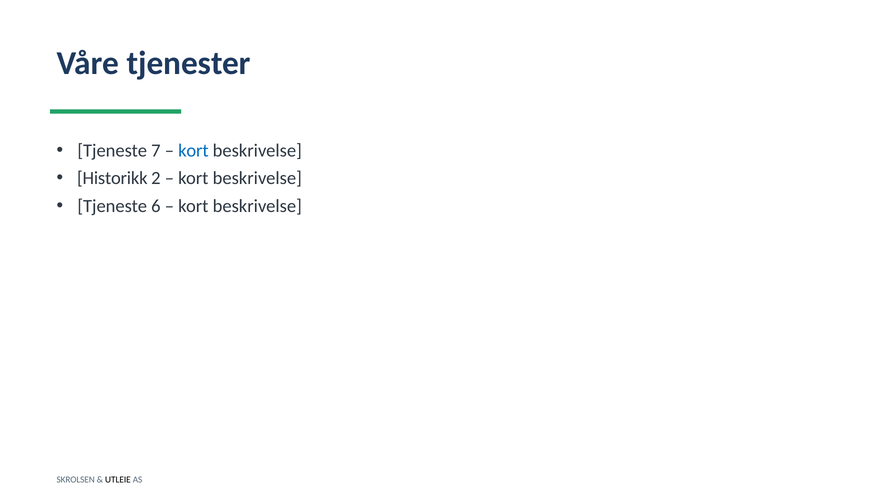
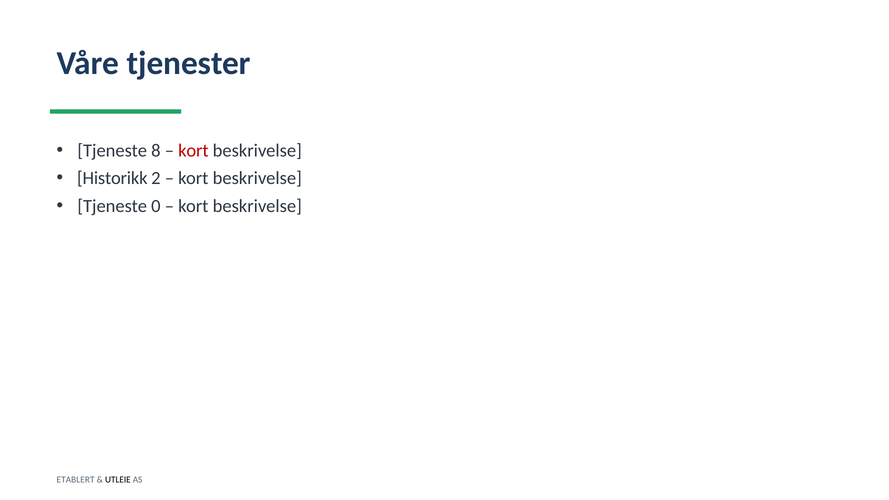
7: 7 -> 8 (156, 151)
kort colour: blue -> red (193, 151)
6: 6 -> 0 (156, 206)
SKROLSEN: SKROLSEN -> ETABLERT (76, 480)
